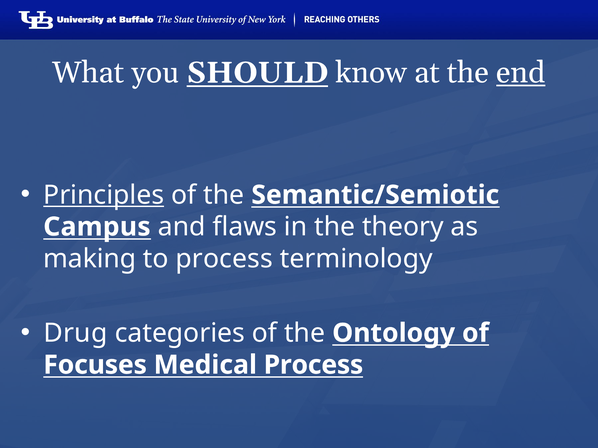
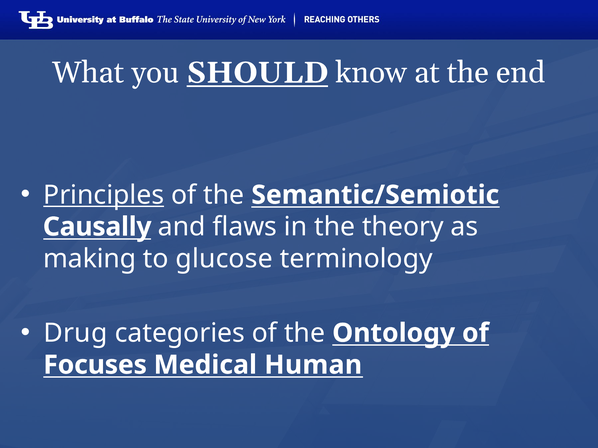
end underline: present -> none (521, 73)
Campus: Campus -> Causally (97, 227)
to process: process -> glucose (224, 259)
Medical Process: Process -> Human (313, 365)
